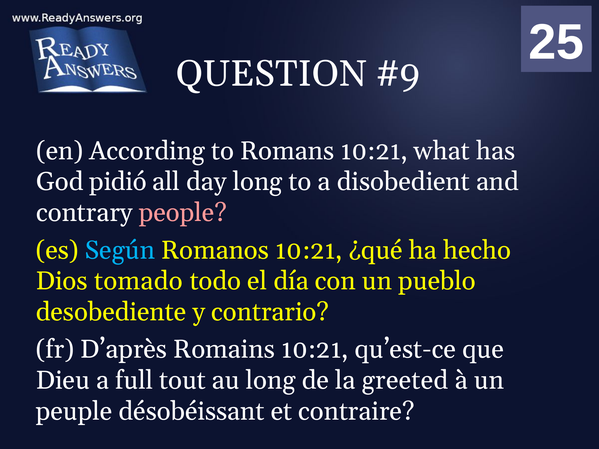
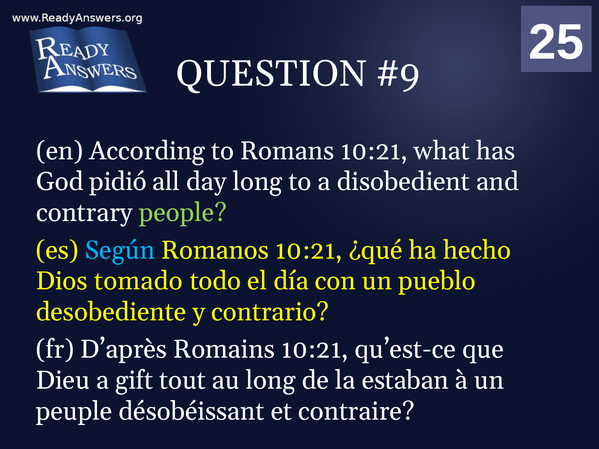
people colour: pink -> light green (183, 213)
full: full -> gift (134, 381)
greeted: greeted -> estaban (405, 381)
